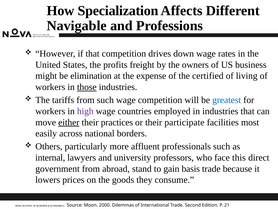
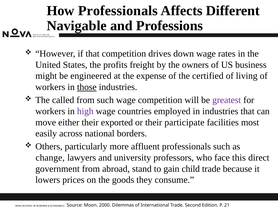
How Specialization: Specialization -> Professionals (118, 11)
elimination: elimination -> engineered (91, 76)
tariffs: tariffs -> called (63, 100)
greatest colour: blue -> purple (227, 100)
either underline: present -> none (69, 122)
practices: practices -> exported (117, 122)
internal: internal -> change (50, 157)
basis: basis -> child (191, 168)
